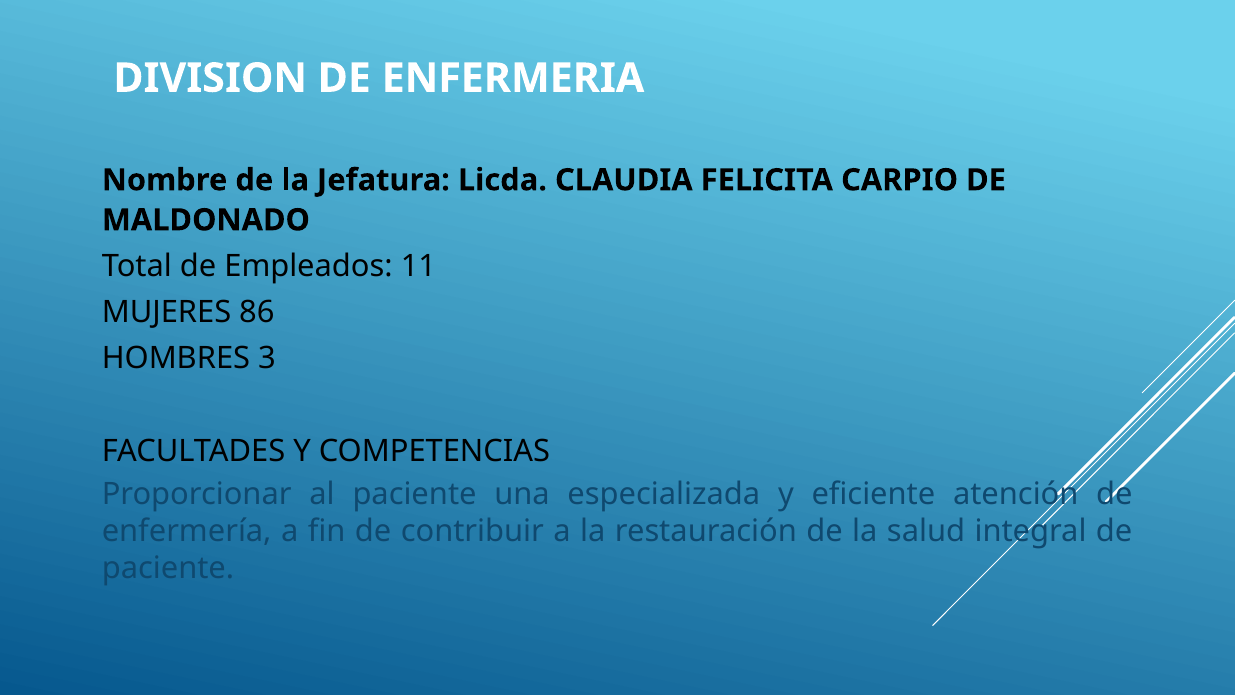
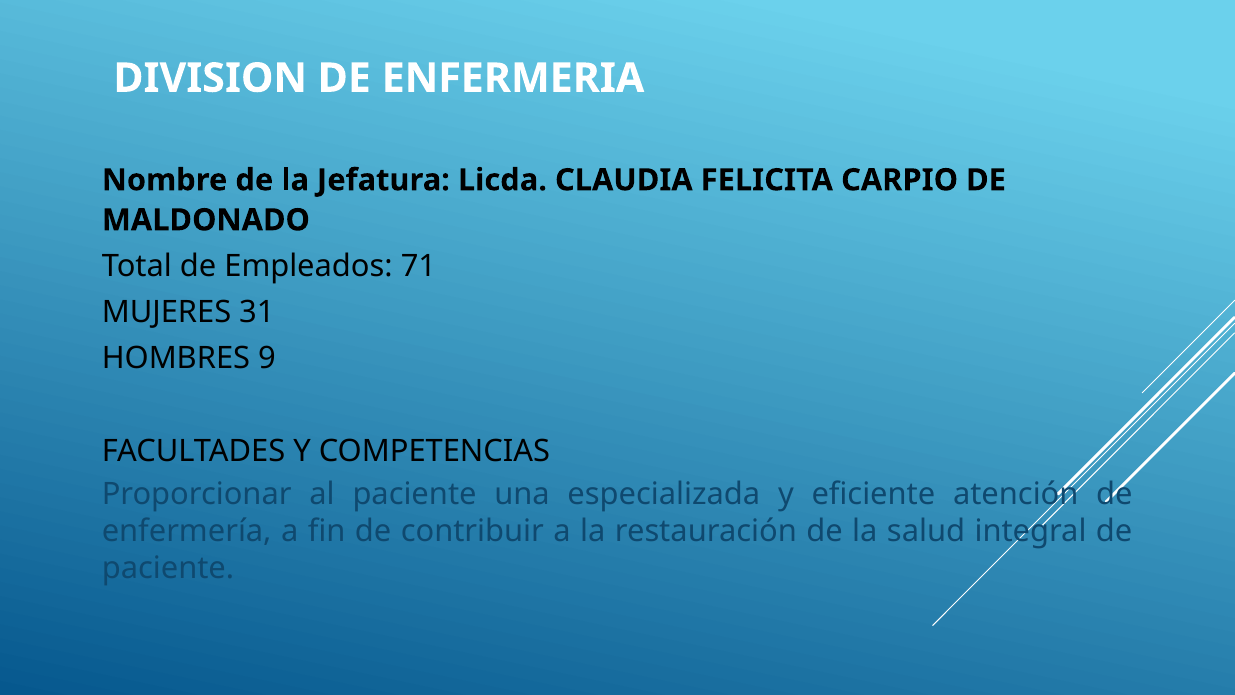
11: 11 -> 71 (418, 266)
86: 86 -> 31 (257, 312)
3: 3 -> 9 (267, 359)
